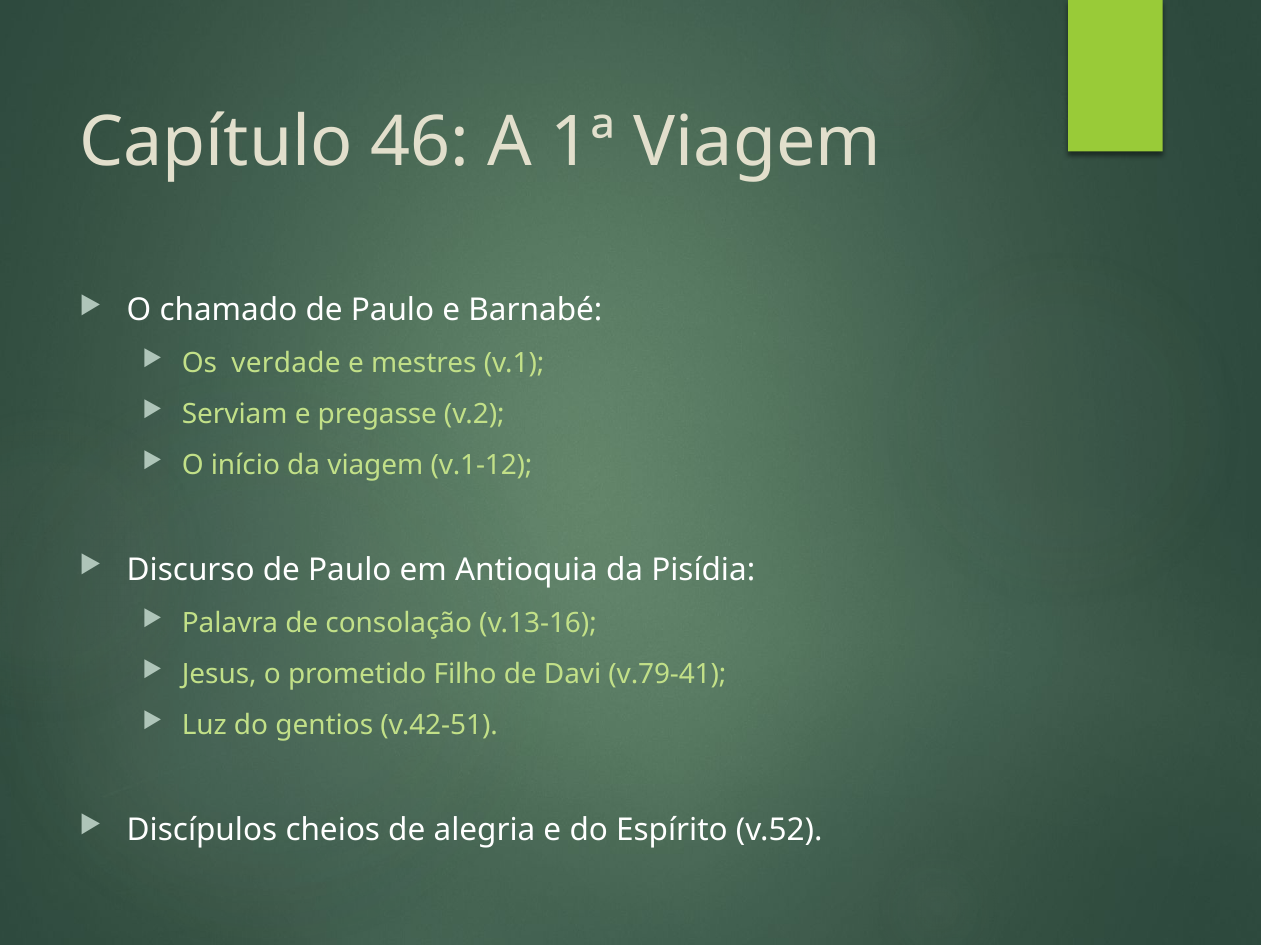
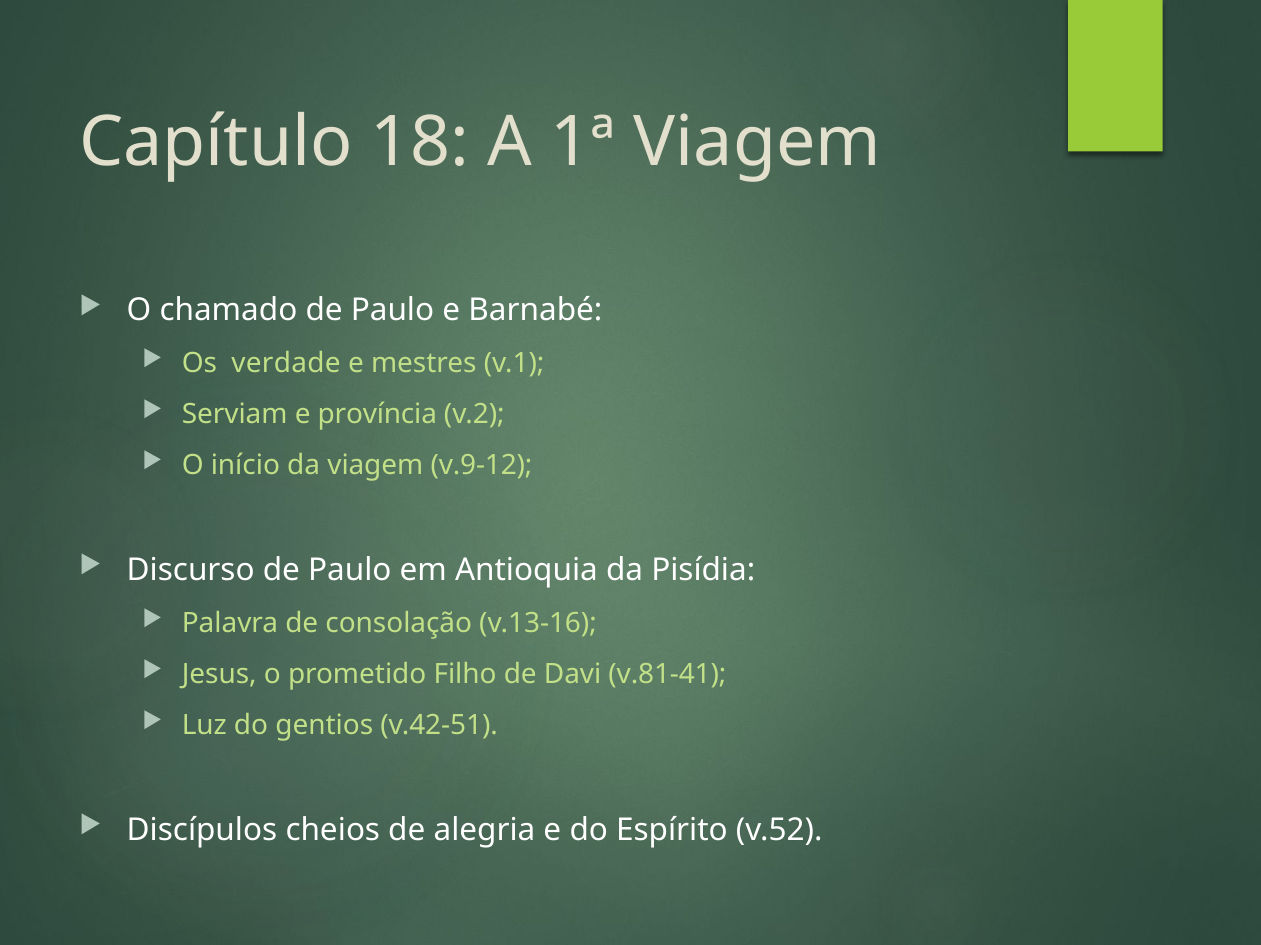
46: 46 -> 18 (420, 142)
pregasse: pregasse -> província (377, 415)
v.1-12: v.1-12 -> v.9-12 (482, 466)
v.79-41: v.79-41 -> v.81-41 (667, 675)
